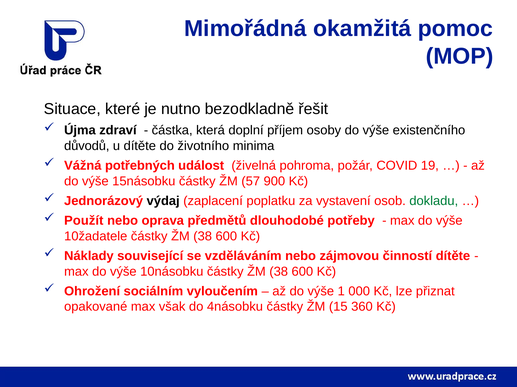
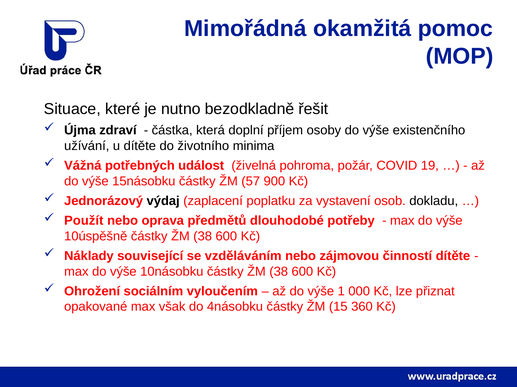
důvodů: důvodů -> užívání (87, 146)
dokladu colour: green -> black (434, 201)
10žadatele: 10žadatele -> 10úspěšně (96, 237)
